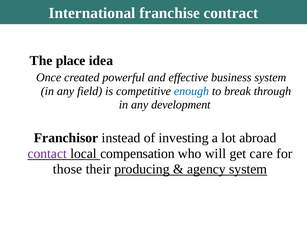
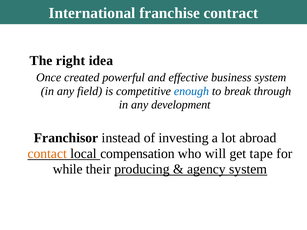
place: place -> right (71, 61)
contact colour: purple -> orange (47, 154)
care: care -> tape (261, 154)
those: those -> while (68, 169)
